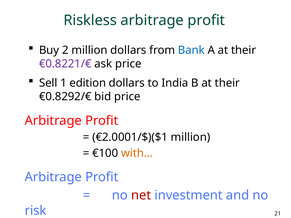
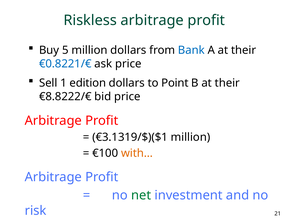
2: 2 -> 5 (65, 50)
€0.8221/€ colour: purple -> blue (65, 64)
India: India -> Point (175, 83)
€0.8292/€: €0.8292/€ -> €8.8222/€ (65, 97)
€2.0001/$)($1: €2.0001/$)($1 -> €3.1319/$)($1 (130, 137)
net colour: red -> green (141, 195)
